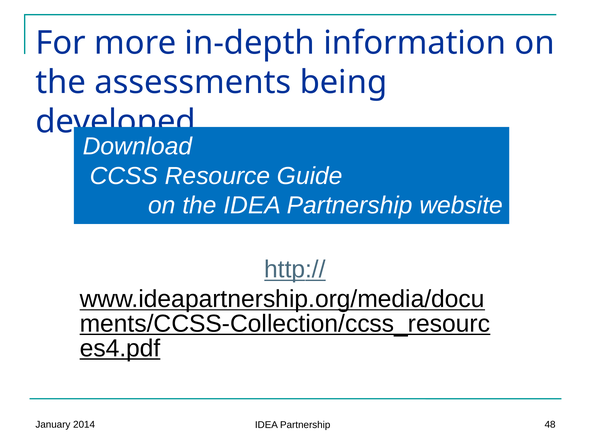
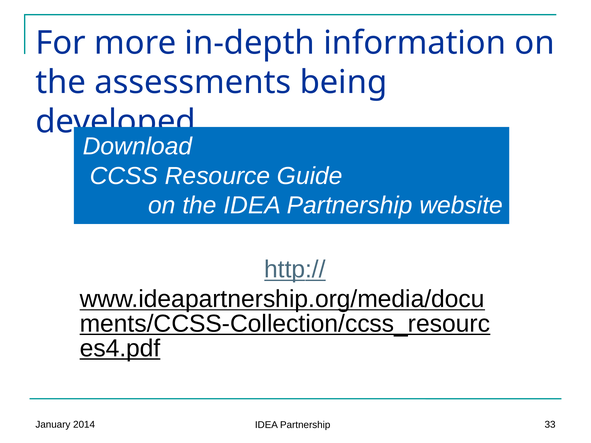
48: 48 -> 33 (550, 425)
